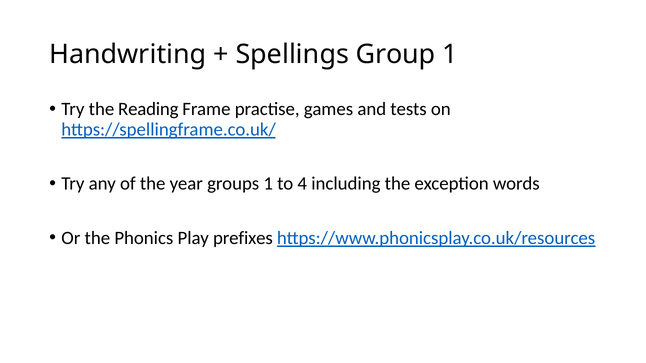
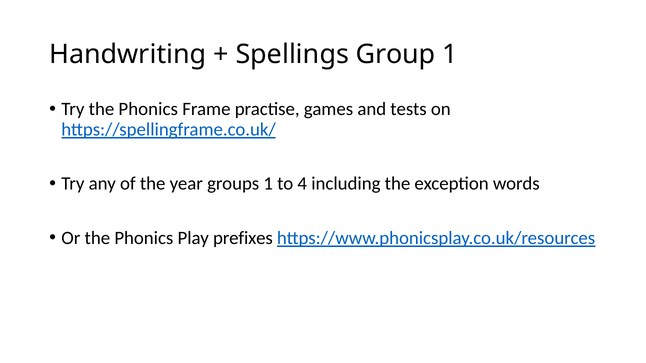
Try the Reading: Reading -> Phonics (148, 109)
